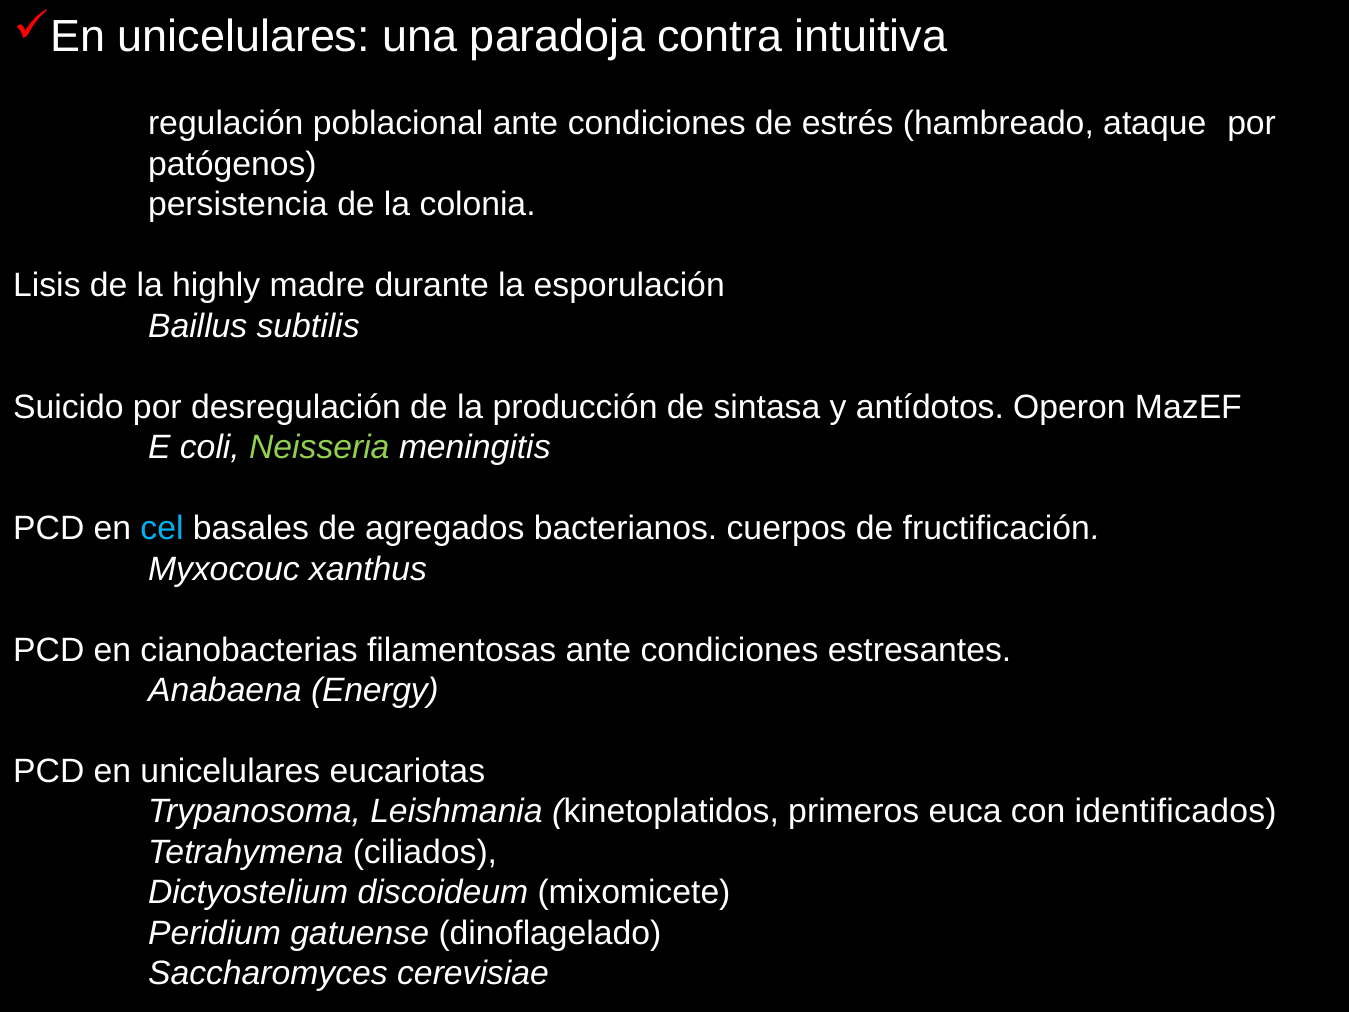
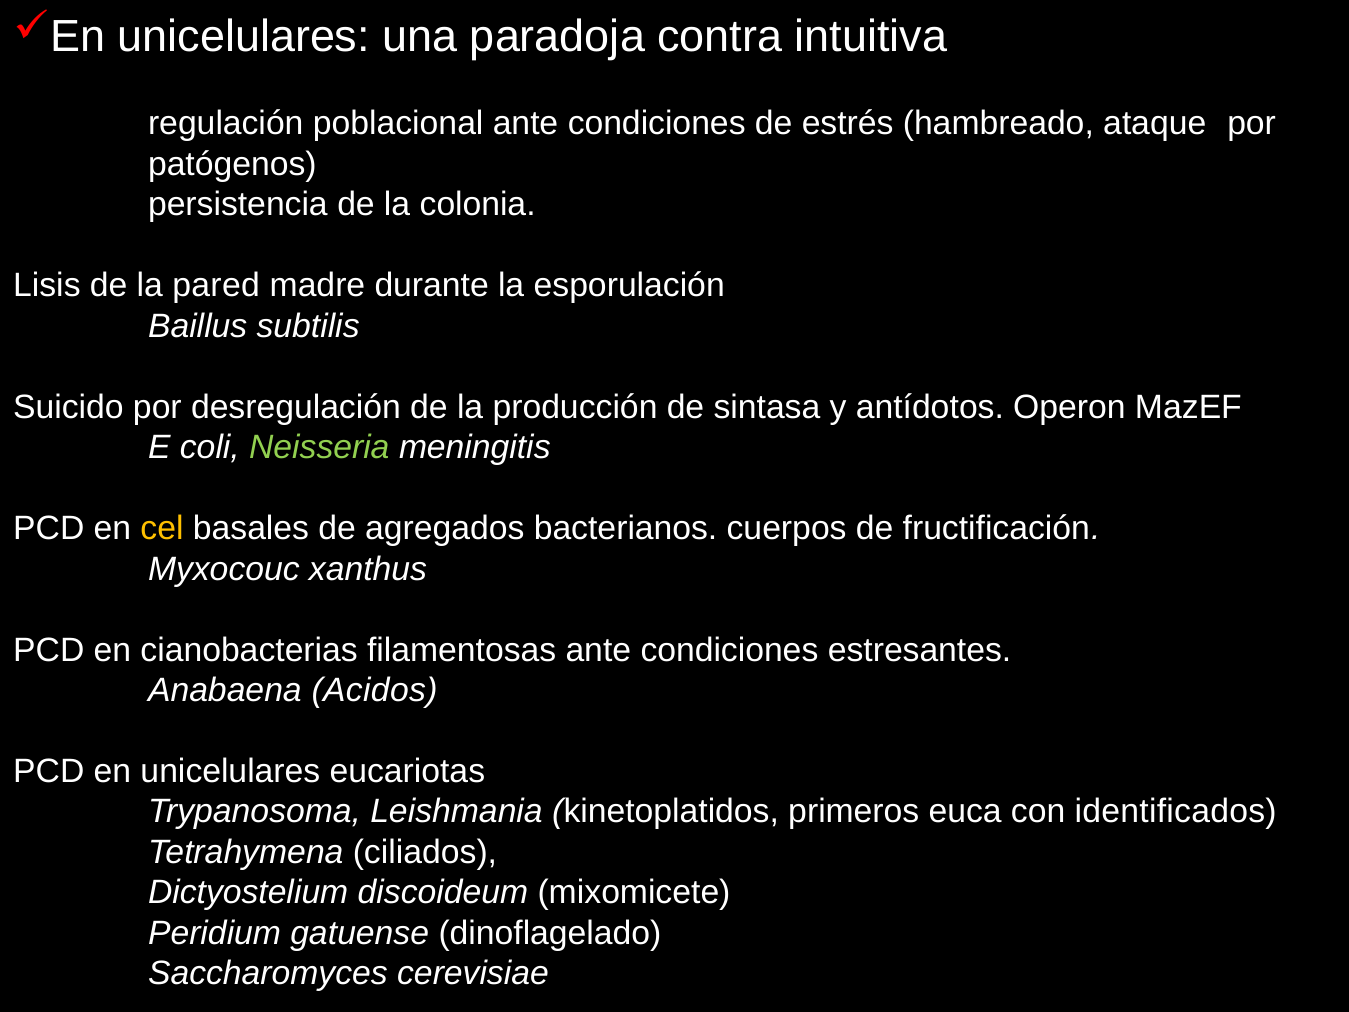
highly: highly -> pared (216, 285)
cel colour: light blue -> yellow (162, 528)
Energy: Energy -> Acidos (375, 690)
